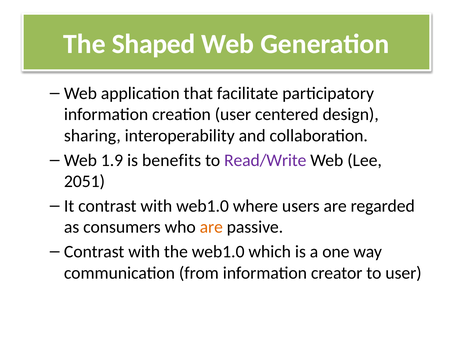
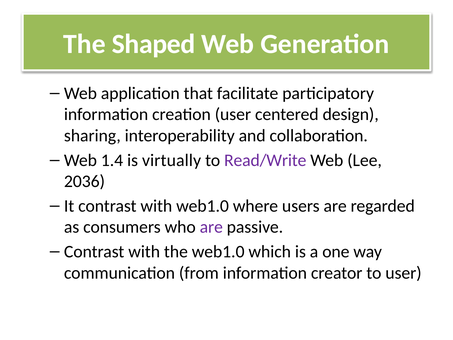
1.9: 1.9 -> 1.4 (112, 160)
benefits: benefits -> virtually (172, 160)
2051: 2051 -> 2036 (84, 181)
are colour: orange -> purple (211, 227)
